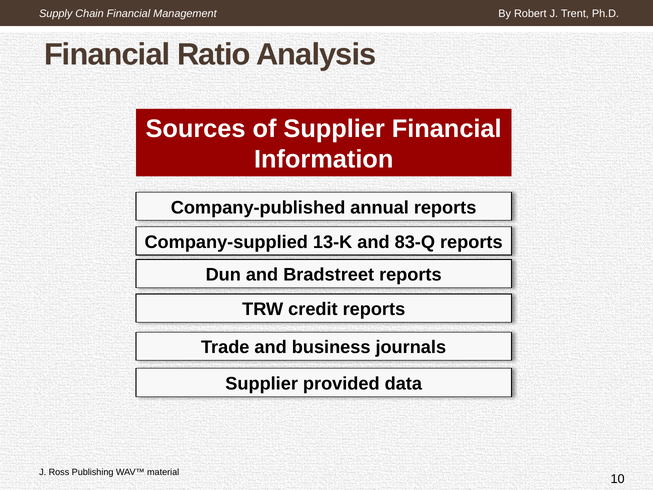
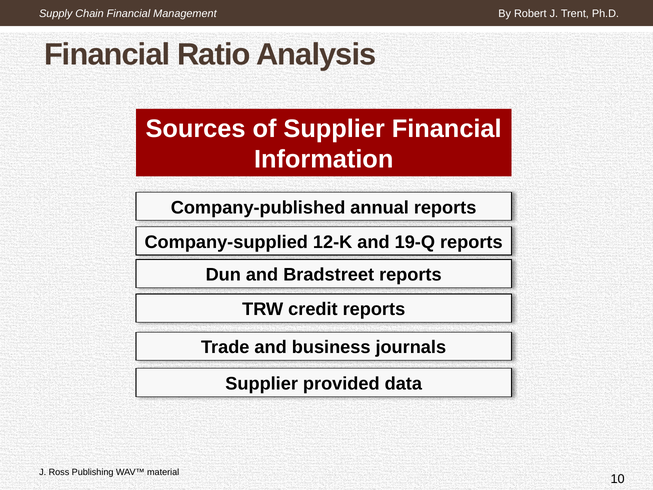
13-K: 13-K -> 12-K (333, 242)
83-Q: 83-Q -> 19-Q (415, 242)
